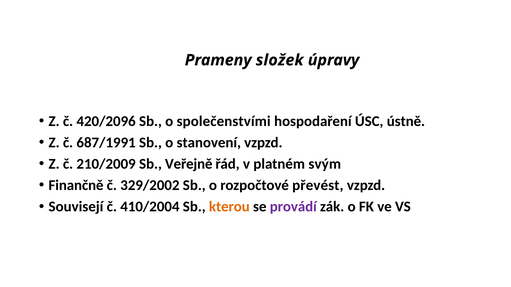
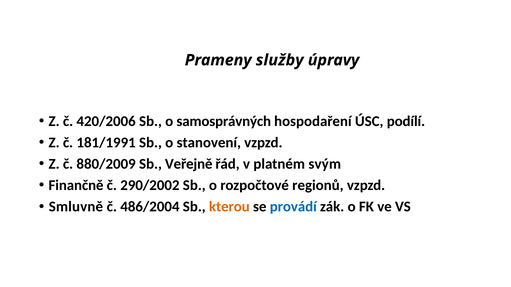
složek: složek -> služby (280, 60)
420/2096: 420/2096 -> 420/2006 (106, 121)
společenstvími: společenstvími -> samosprávných (224, 121)
ústně: ústně -> podílí (406, 121)
687/1991: 687/1991 -> 181/1991 (106, 143)
210/2009: 210/2009 -> 880/2009 (106, 164)
329/2002: 329/2002 -> 290/2002 (150, 186)
převést: převést -> regionů (318, 186)
Souvisejí: Souvisejí -> Smluvně (76, 207)
410/2004: 410/2004 -> 486/2004 (150, 207)
provádí colour: purple -> blue (293, 207)
